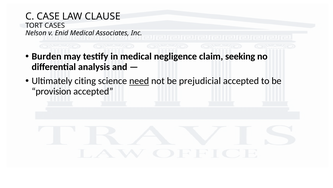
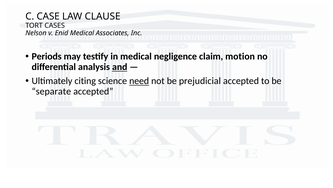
Burden: Burden -> Periods (47, 56)
seeking: seeking -> motion (240, 56)
and underline: none -> present (120, 67)
provision: provision -> separate (51, 91)
